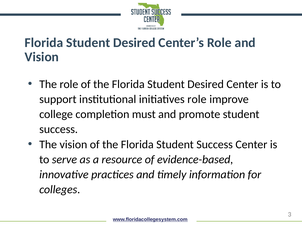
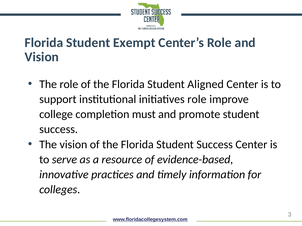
Desired: Desired -> Exempt (134, 43)
the Florida Student Desired: Desired -> Aligned (206, 84)
